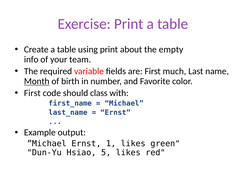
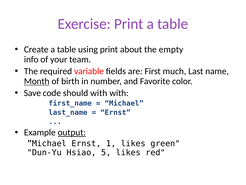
First: First -> Save (32, 93)
should class: class -> with (99, 93)
output underline: none -> present (72, 132)
